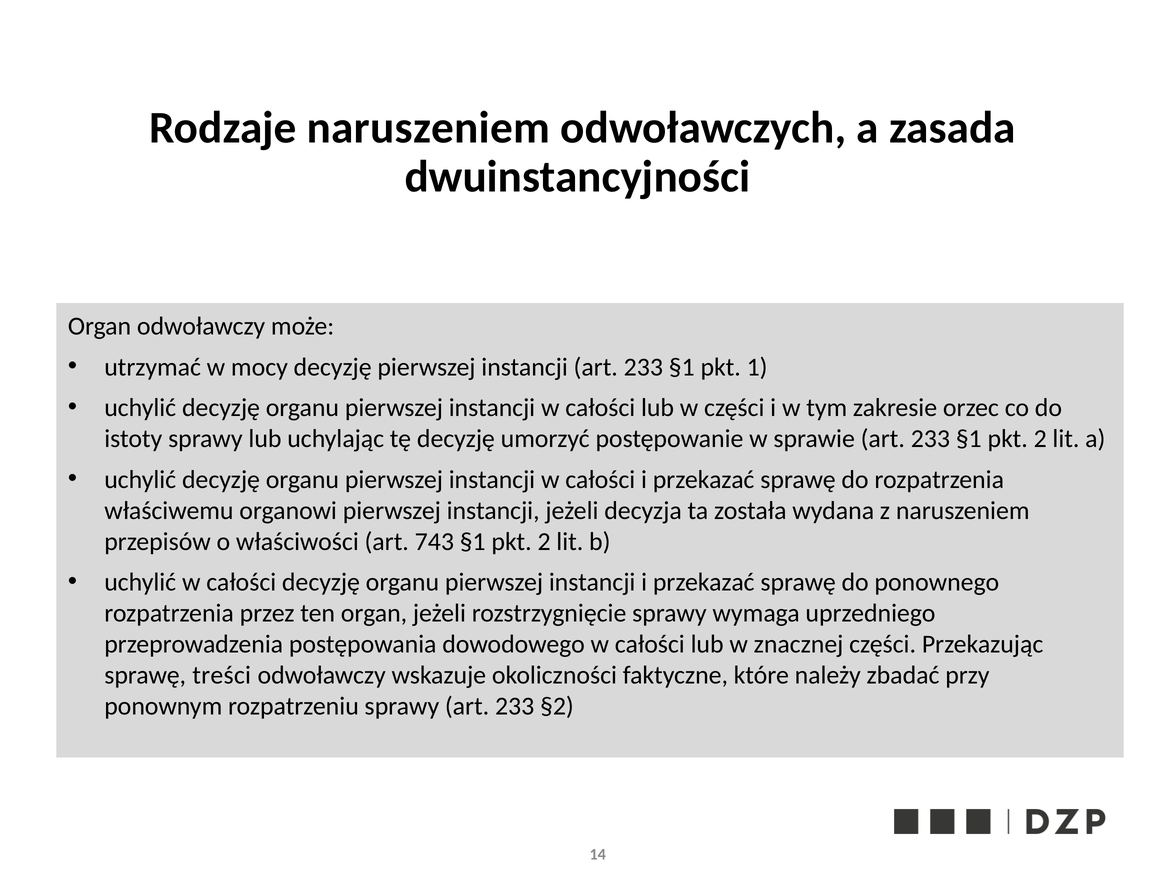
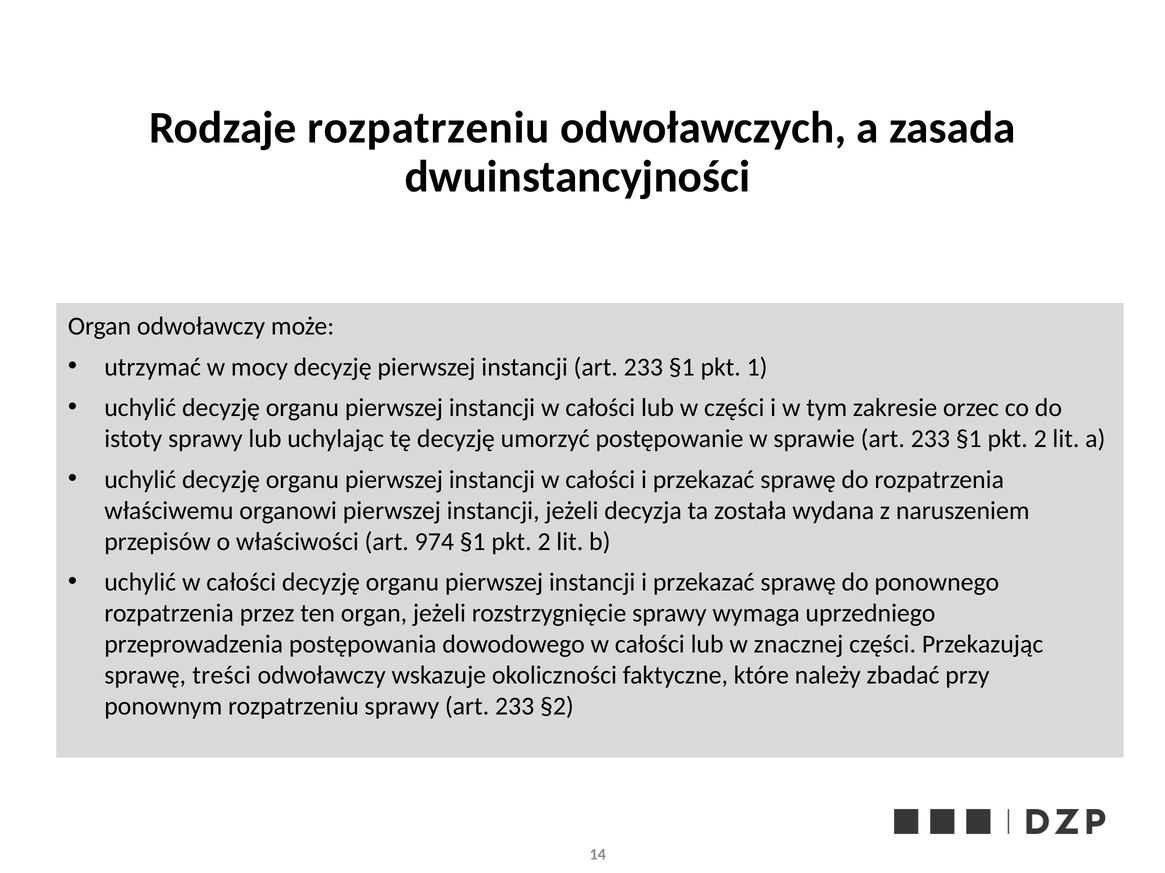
Rodzaje naruszeniem: naruszeniem -> rozpatrzeniu (428, 128)
743: 743 -> 974 (434, 542)
